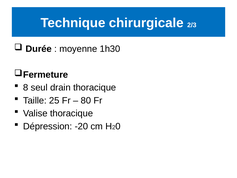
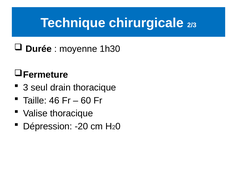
8: 8 -> 3 (26, 87)
25: 25 -> 46 (54, 100)
80: 80 -> 60 (86, 100)
